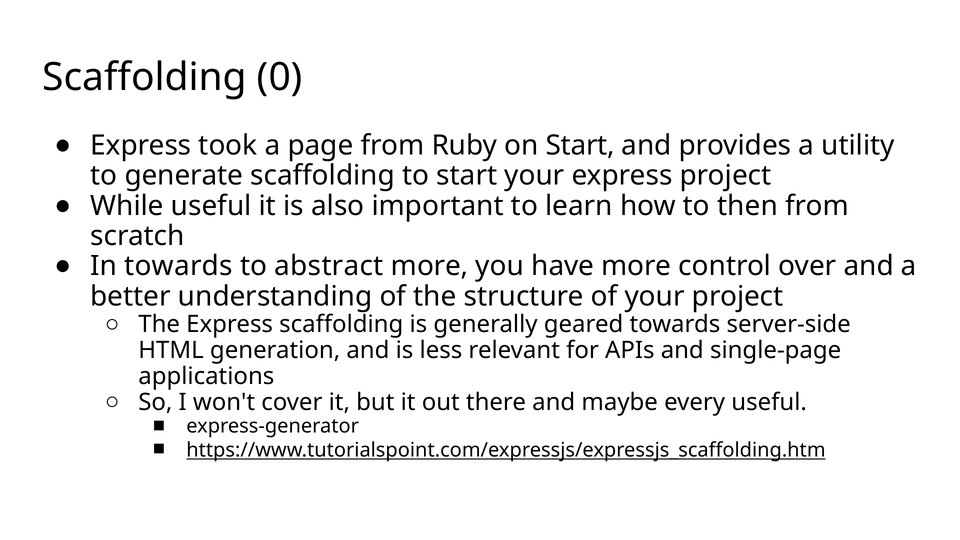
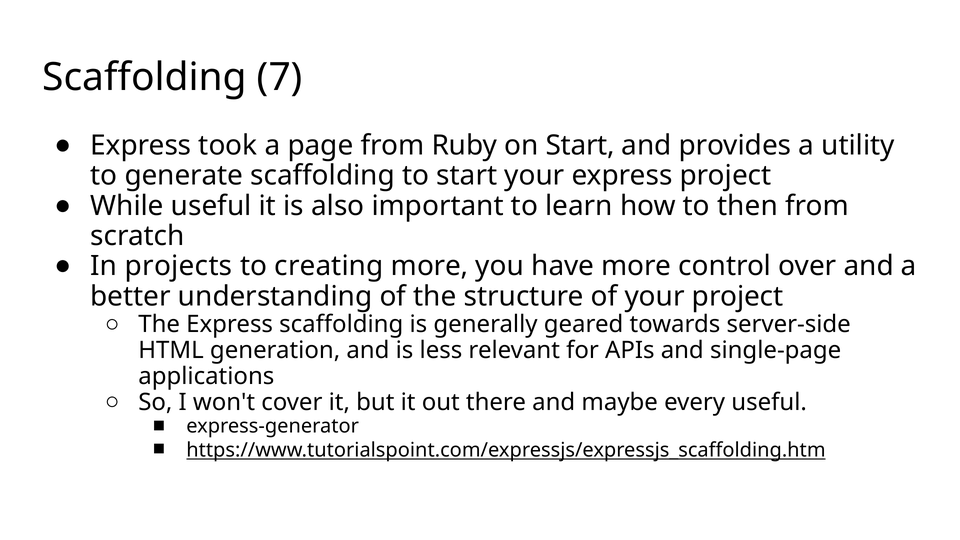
0: 0 -> 7 (280, 77)
In towards: towards -> projects (179, 266)
abstract: abstract -> creating (329, 266)
